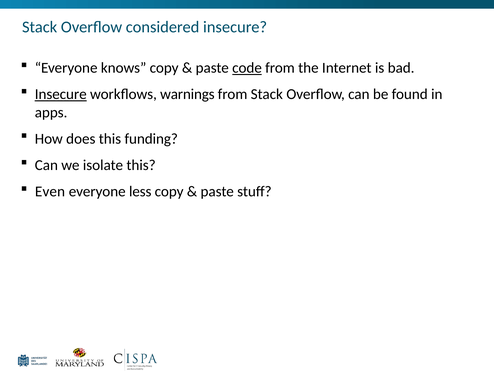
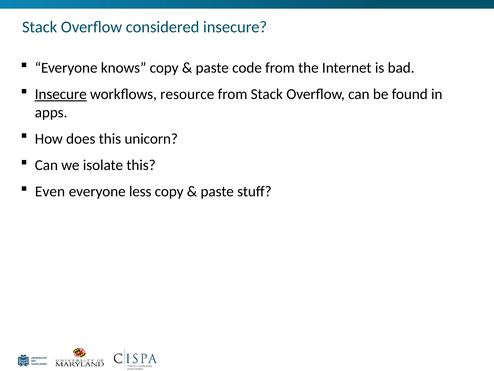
code underline: present -> none (247, 68)
warnings: warnings -> resource (187, 94)
funding: funding -> unicorn (151, 139)
